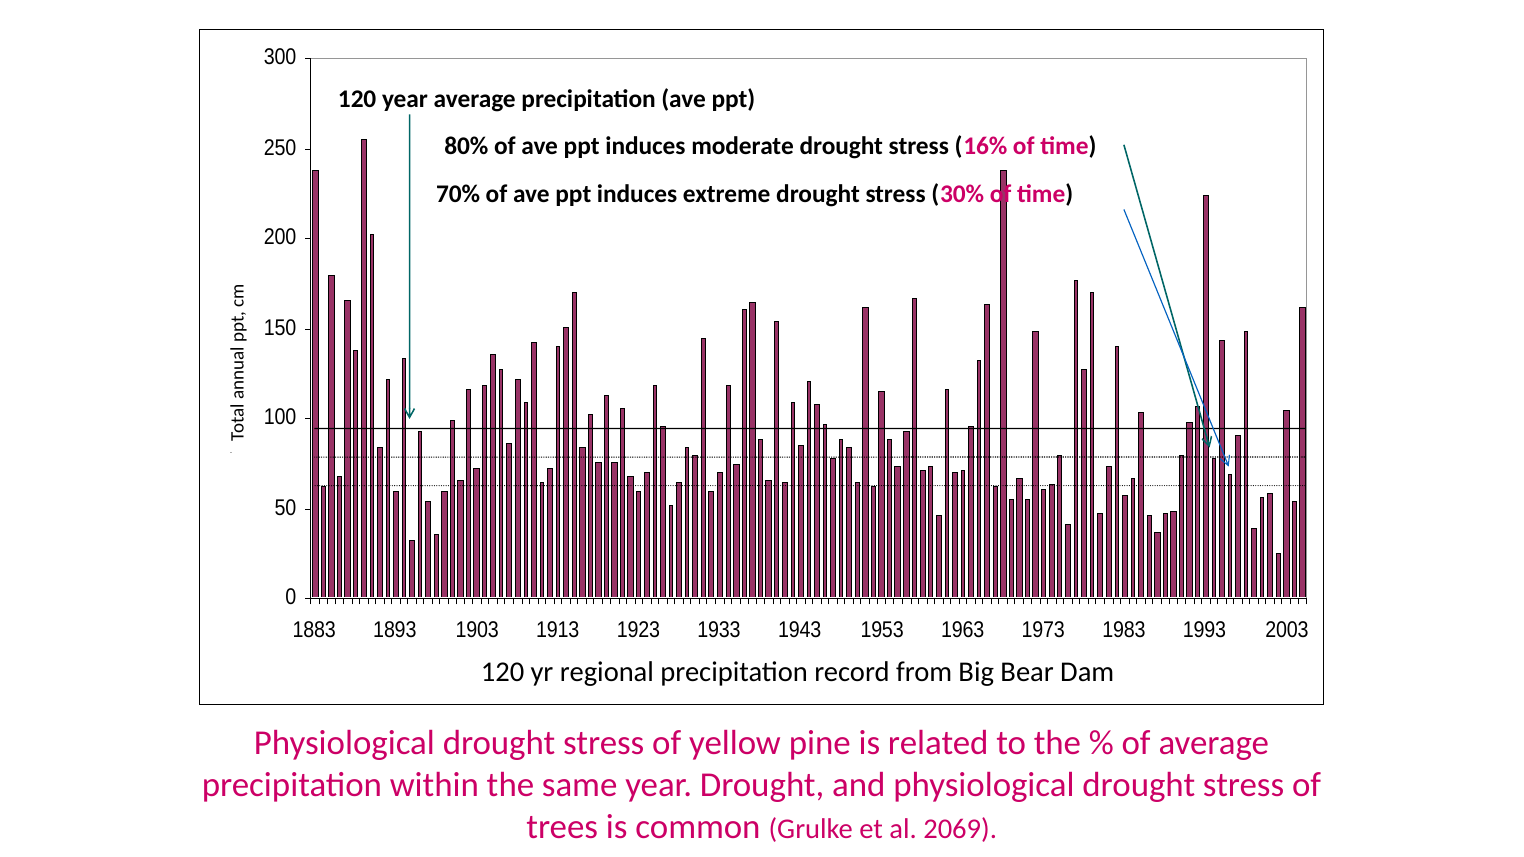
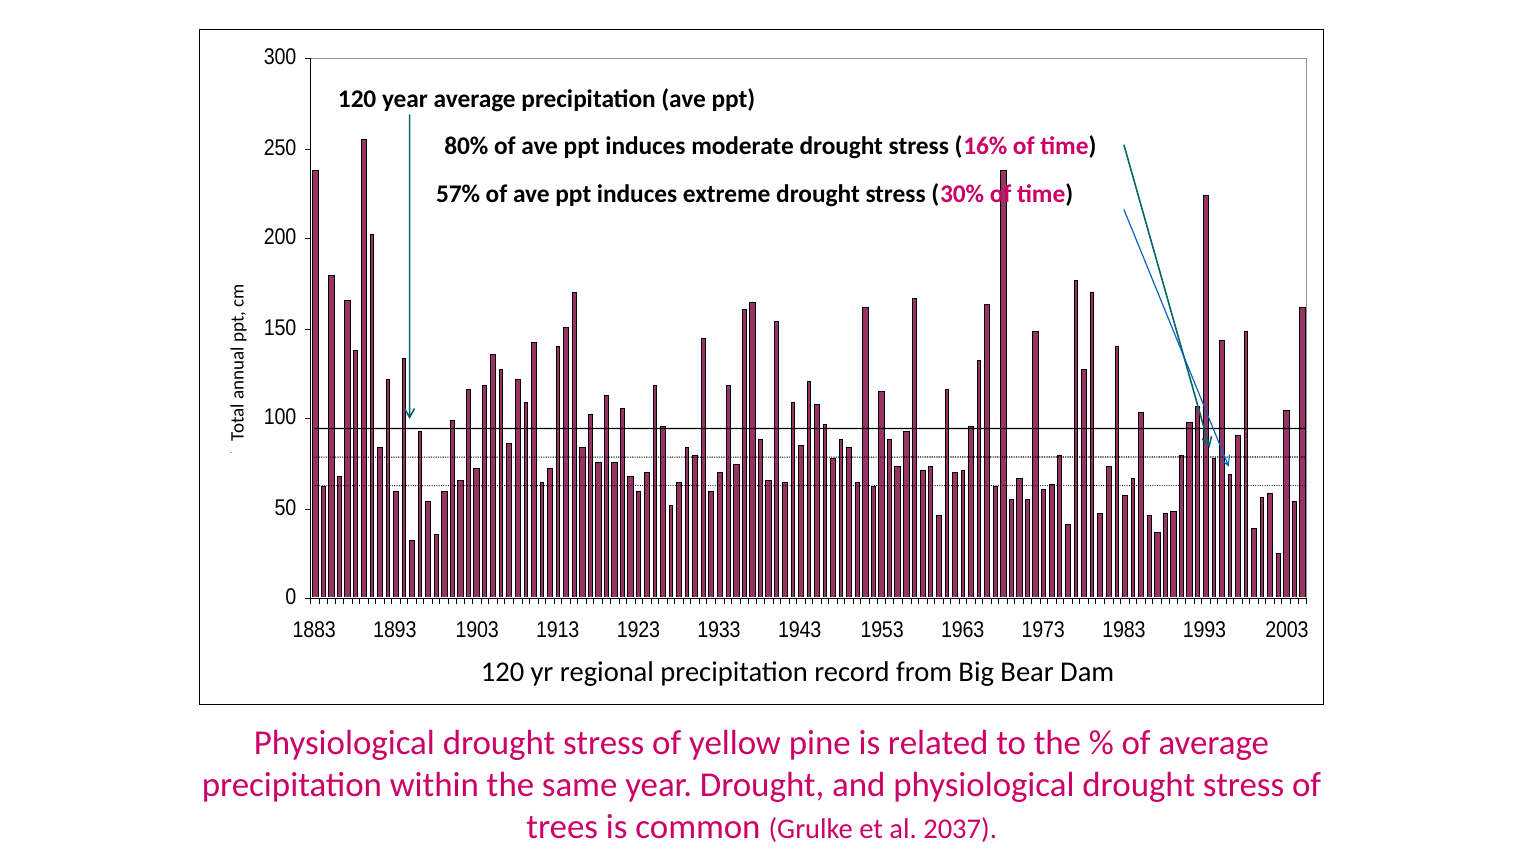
70%: 70% -> 57% (458, 194)
2069: 2069 -> 2037 (960, 829)
